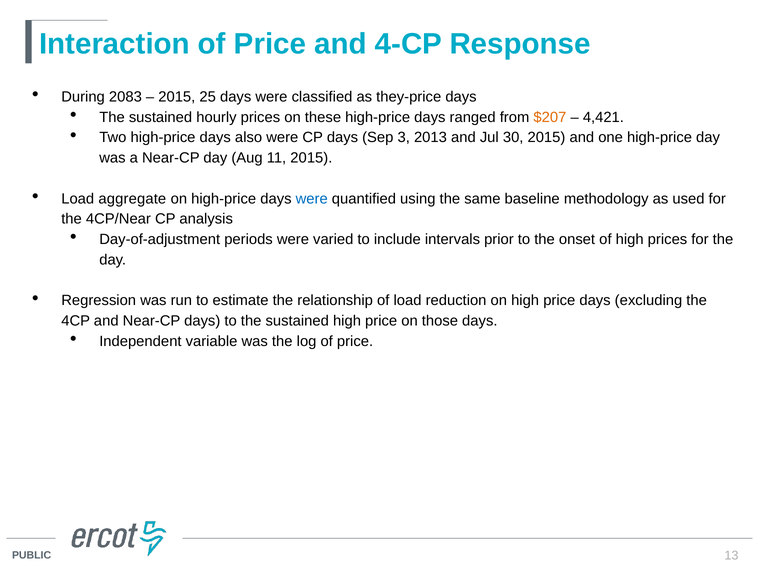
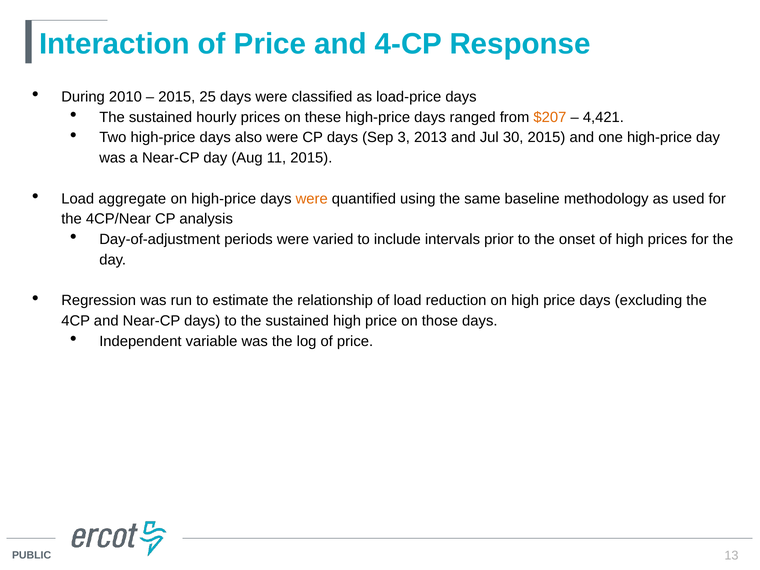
2083: 2083 -> 2010 (125, 97)
they-price: they-price -> load-price (409, 97)
were colour: blue -> orange (312, 199)
